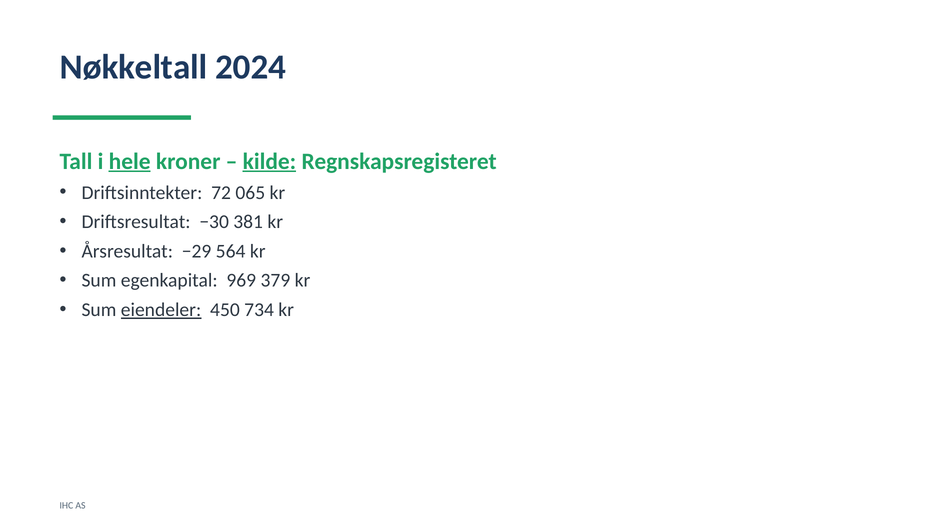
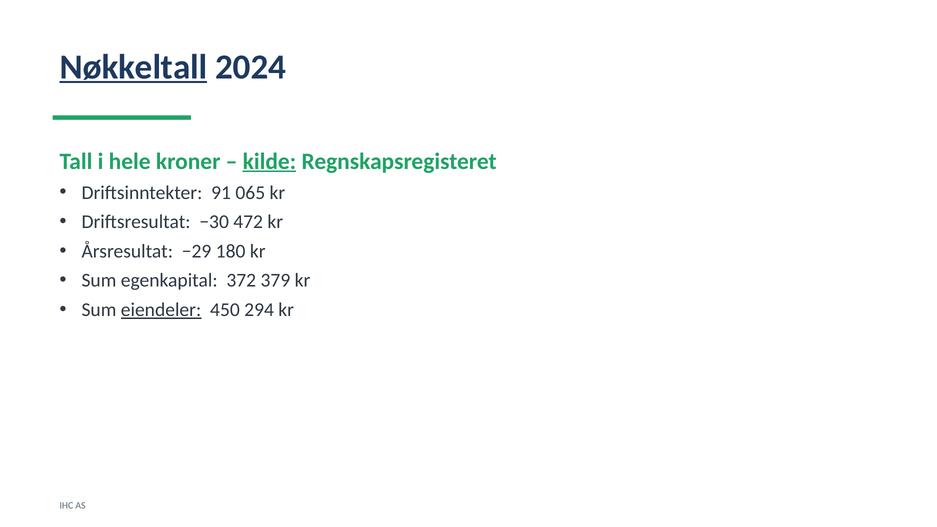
Nøkkeltall underline: none -> present (133, 67)
hele underline: present -> none (130, 161)
72: 72 -> 91 (221, 193)
381: 381 -> 472 (248, 222)
564: 564 -> 180 (231, 251)
969: 969 -> 372 (241, 281)
734: 734 -> 294 (259, 310)
